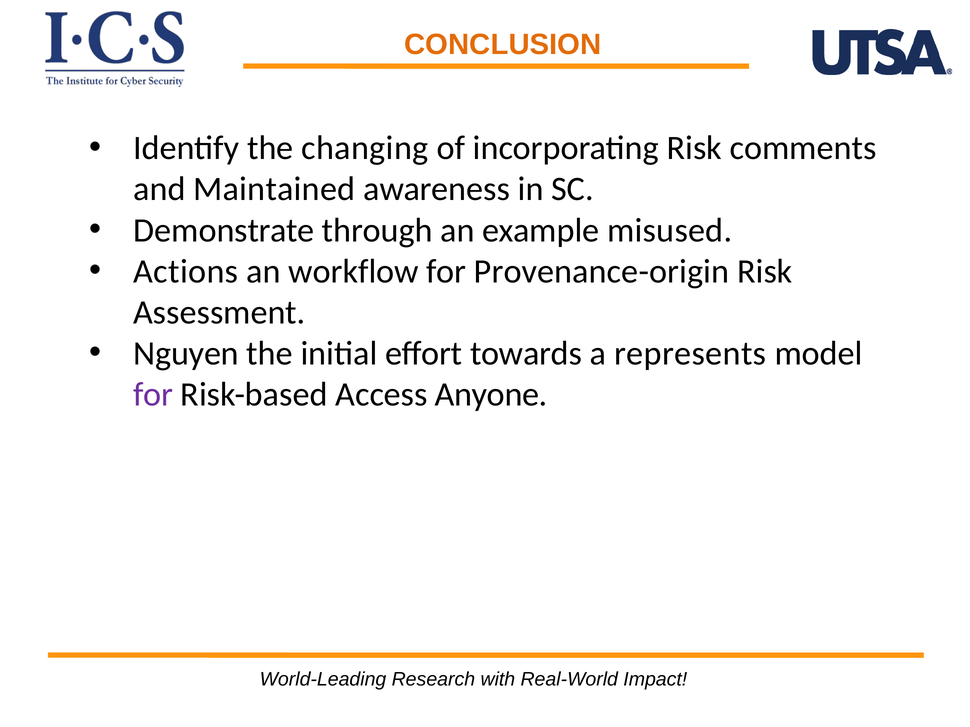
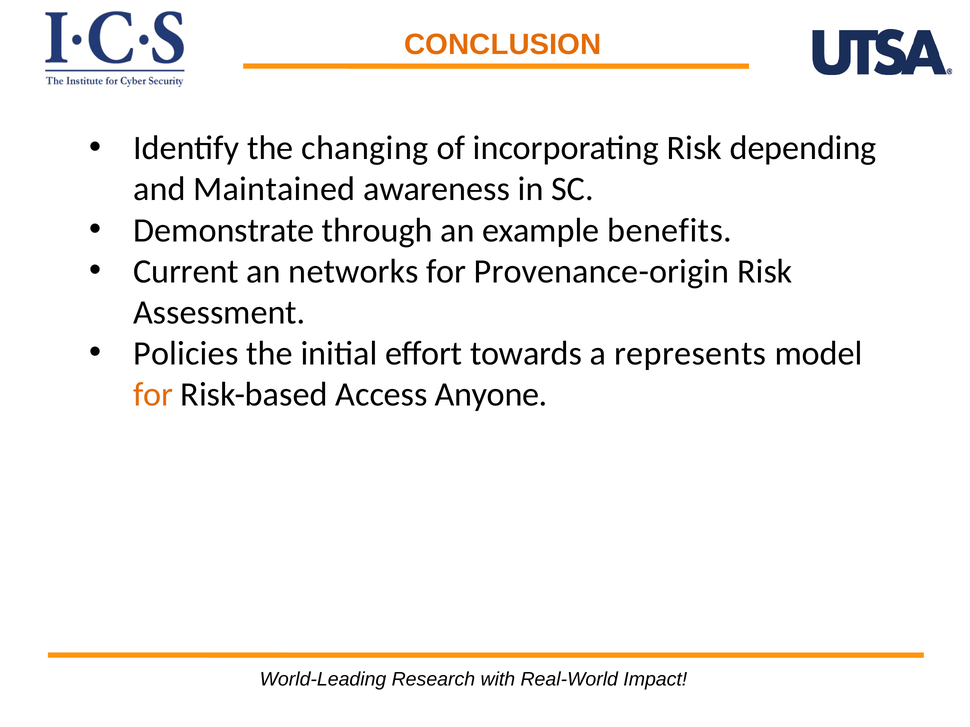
comments: comments -> depending (803, 148)
misused: misused -> benefits (670, 230)
Actions: Actions -> Current (186, 271)
workflow: workflow -> networks (354, 271)
Nguyen: Nguyen -> Policies (186, 354)
for colour: purple -> orange (153, 395)
